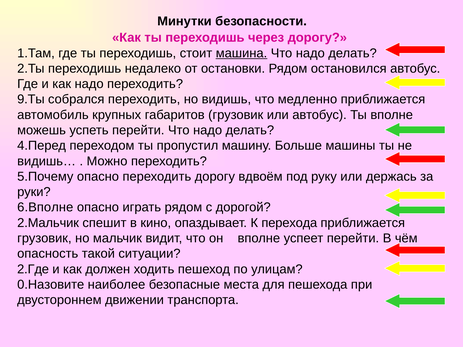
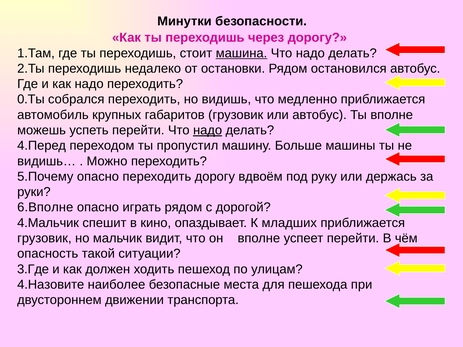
9.Ты: 9.Ты -> 0.Ты (31, 99)
надо underline: none -> present (208, 130)
2.Мальчик: 2.Мальчик -> 4.Мальчик (48, 223)
перехода: перехода -> младших (289, 223)
2.Где: 2.Где -> 3.Где (33, 269)
0.Назовите: 0.Назовите -> 4.Назовите (51, 285)
